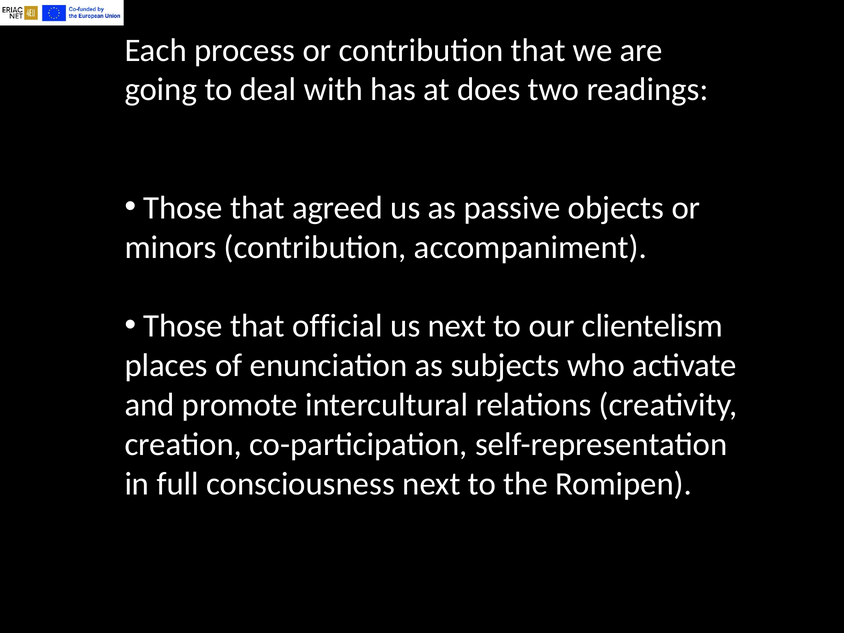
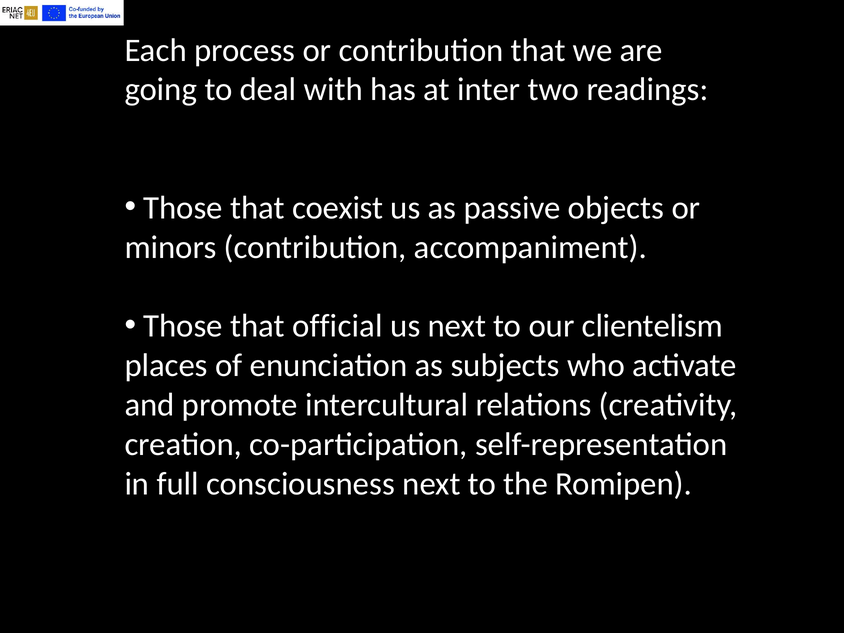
does: does -> inter (489, 90)
agreed: agreed -> coexist (338, 208)
